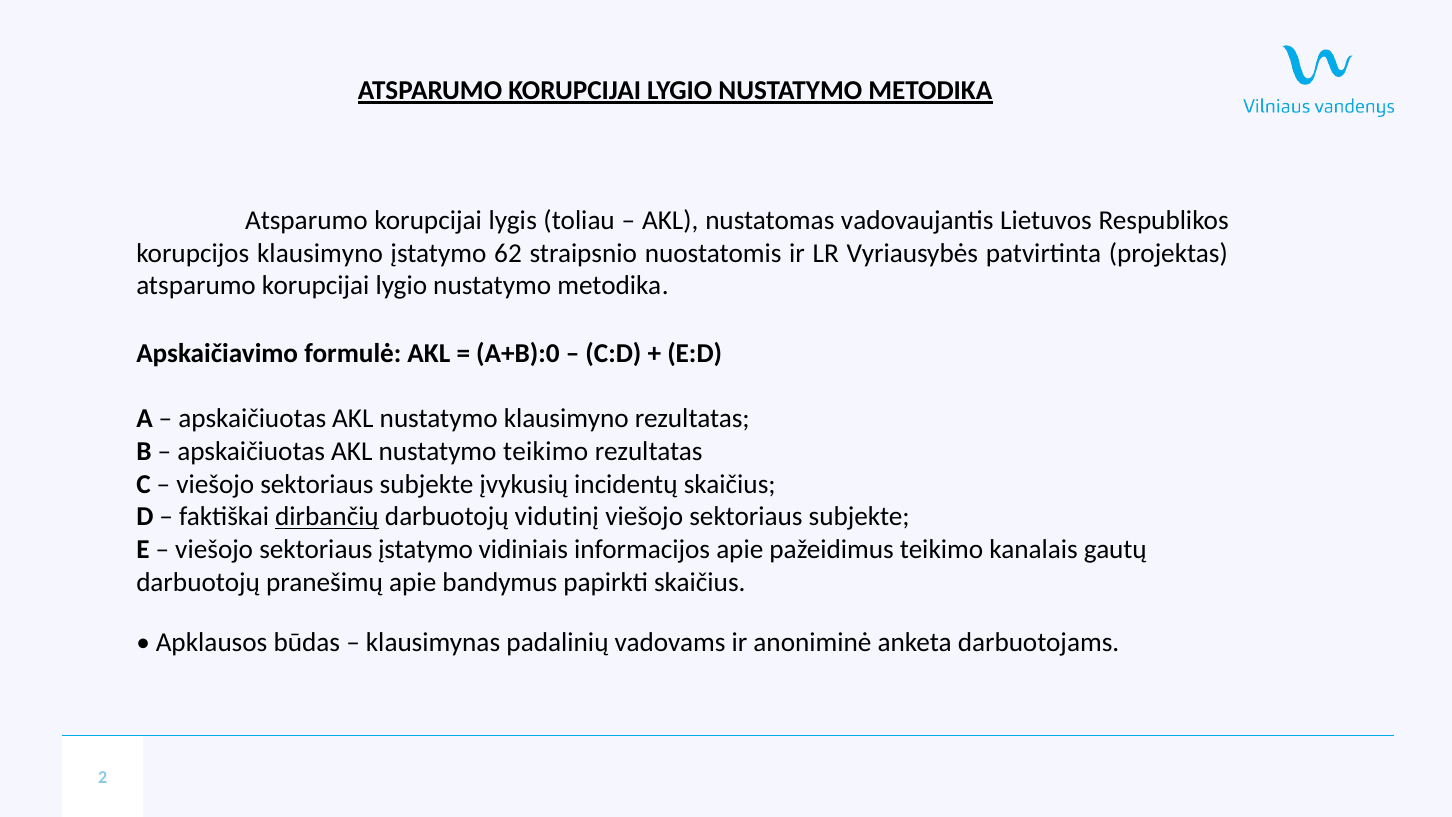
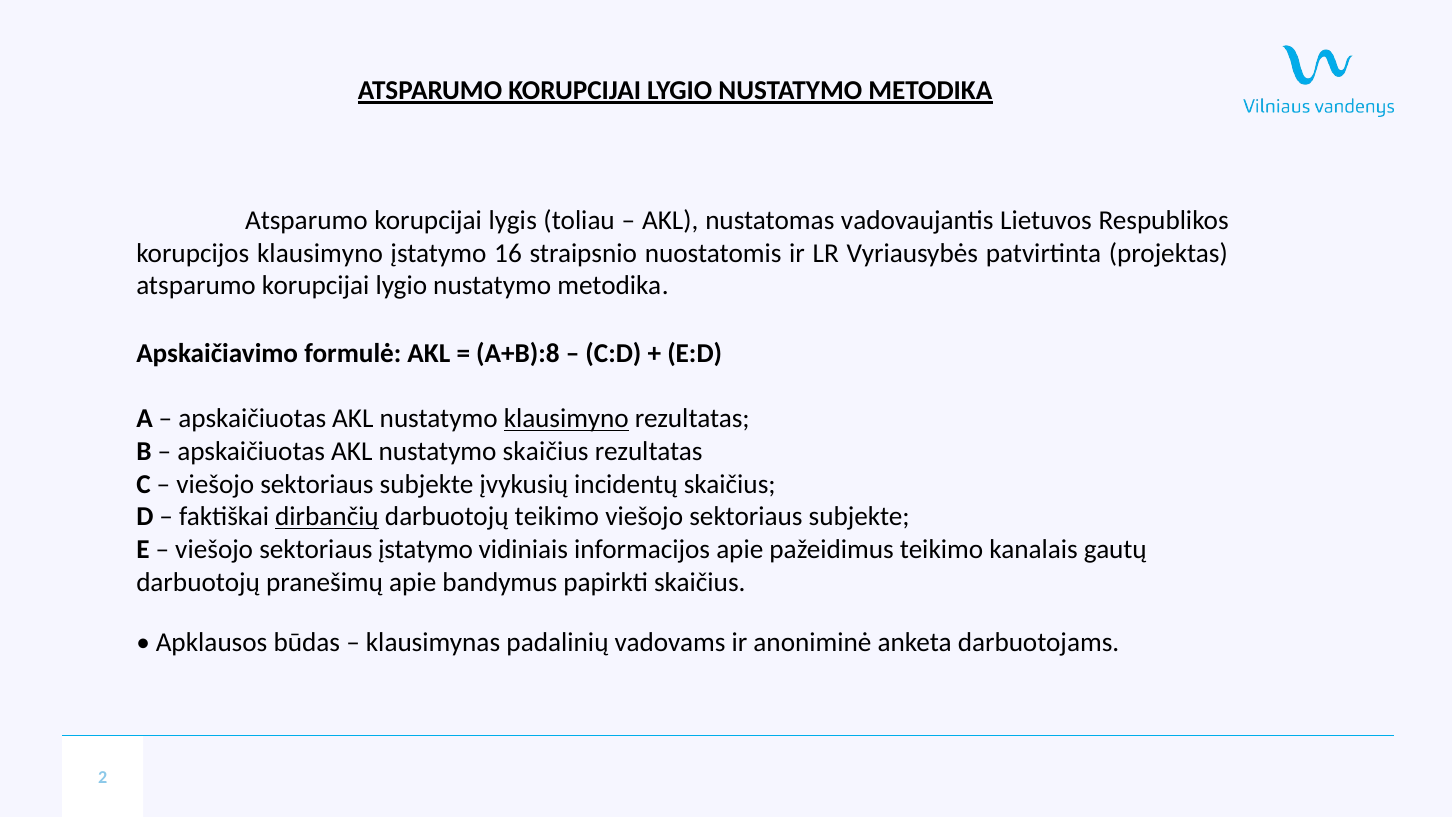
62: 62 -> 16 (508, 253)
A+B):0: A+B):0 -> A+B):8 (518, 353)
klausimyno underline: none -> present (566, 419)
nustatymo teikimo: teikimo -> skaičius (546, 451)
darbuotojų vidutinį: vidutinį -> teikimo (557, 517)
